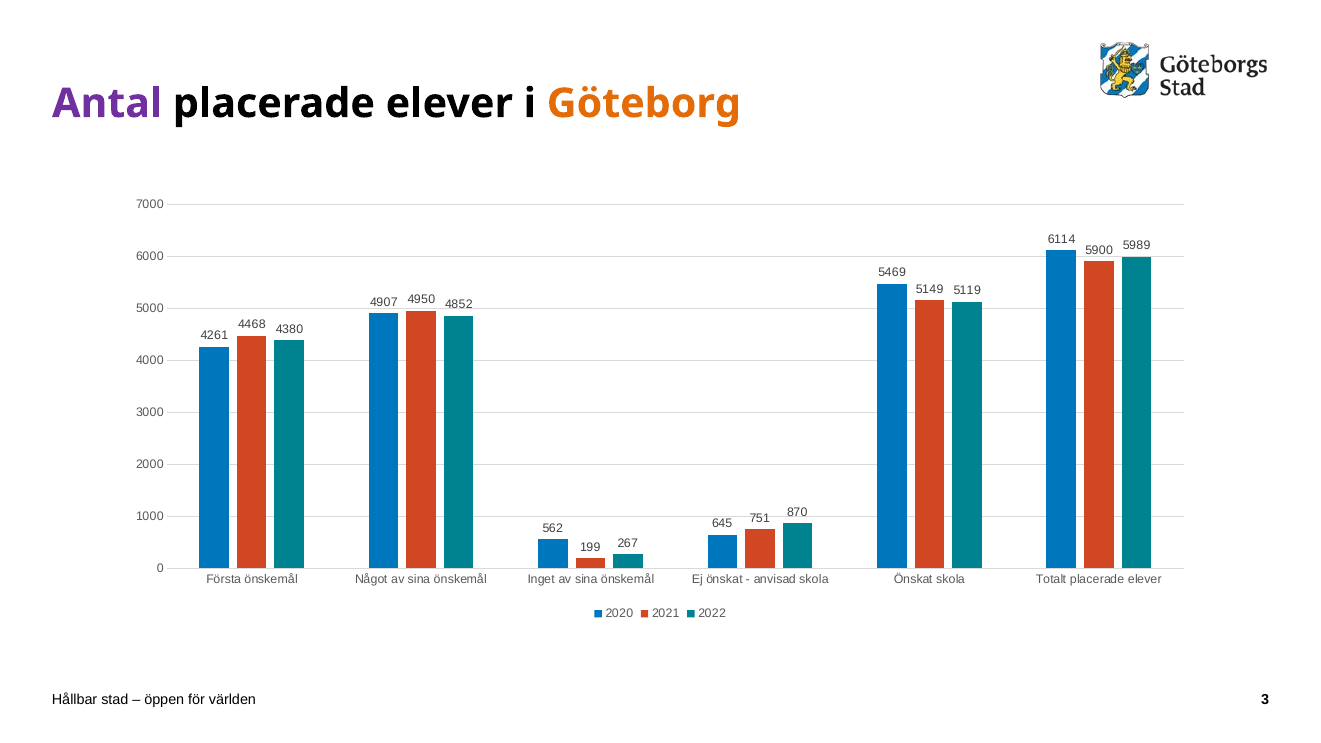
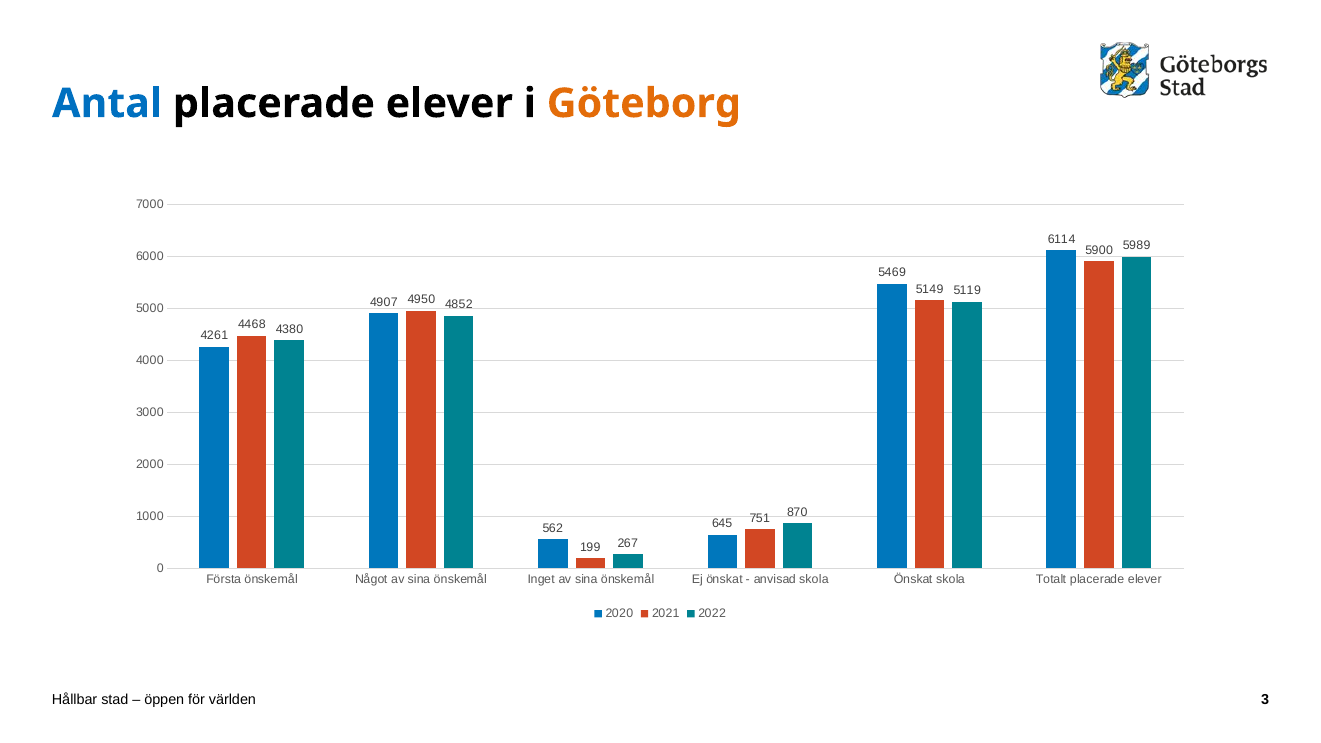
Antal colour: purple -> blue (107, 104)
